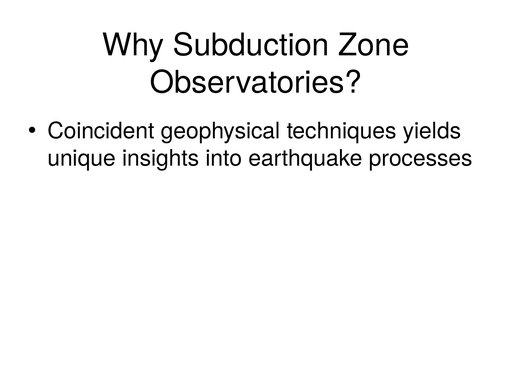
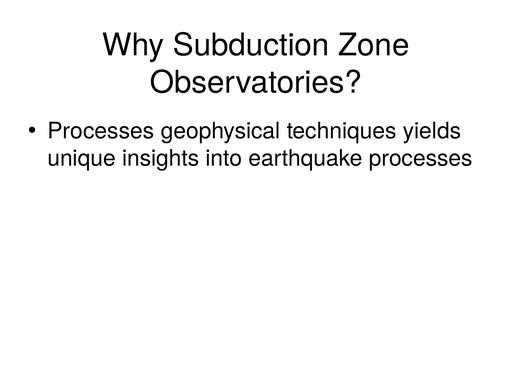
Coincident: Coincident -> Processes (101, 131)
